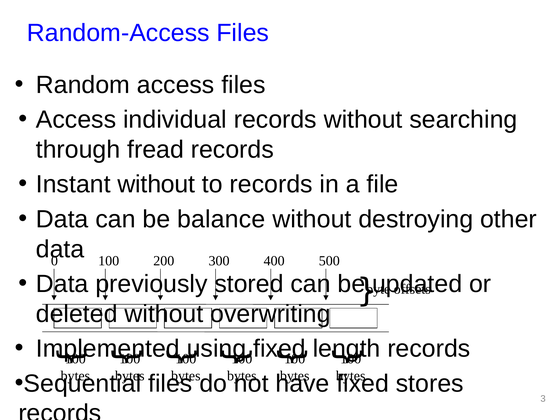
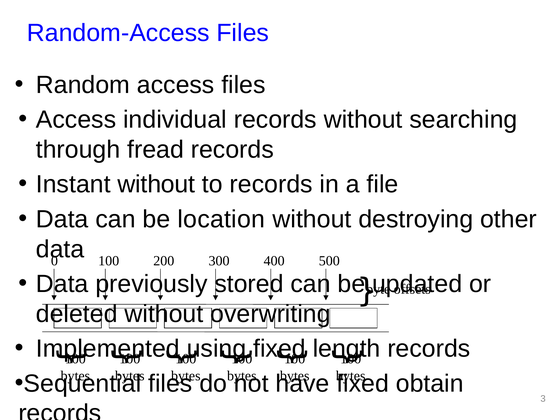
balance: balance -> location (221, 219)
stores: stores -> obtain (430, 384)
